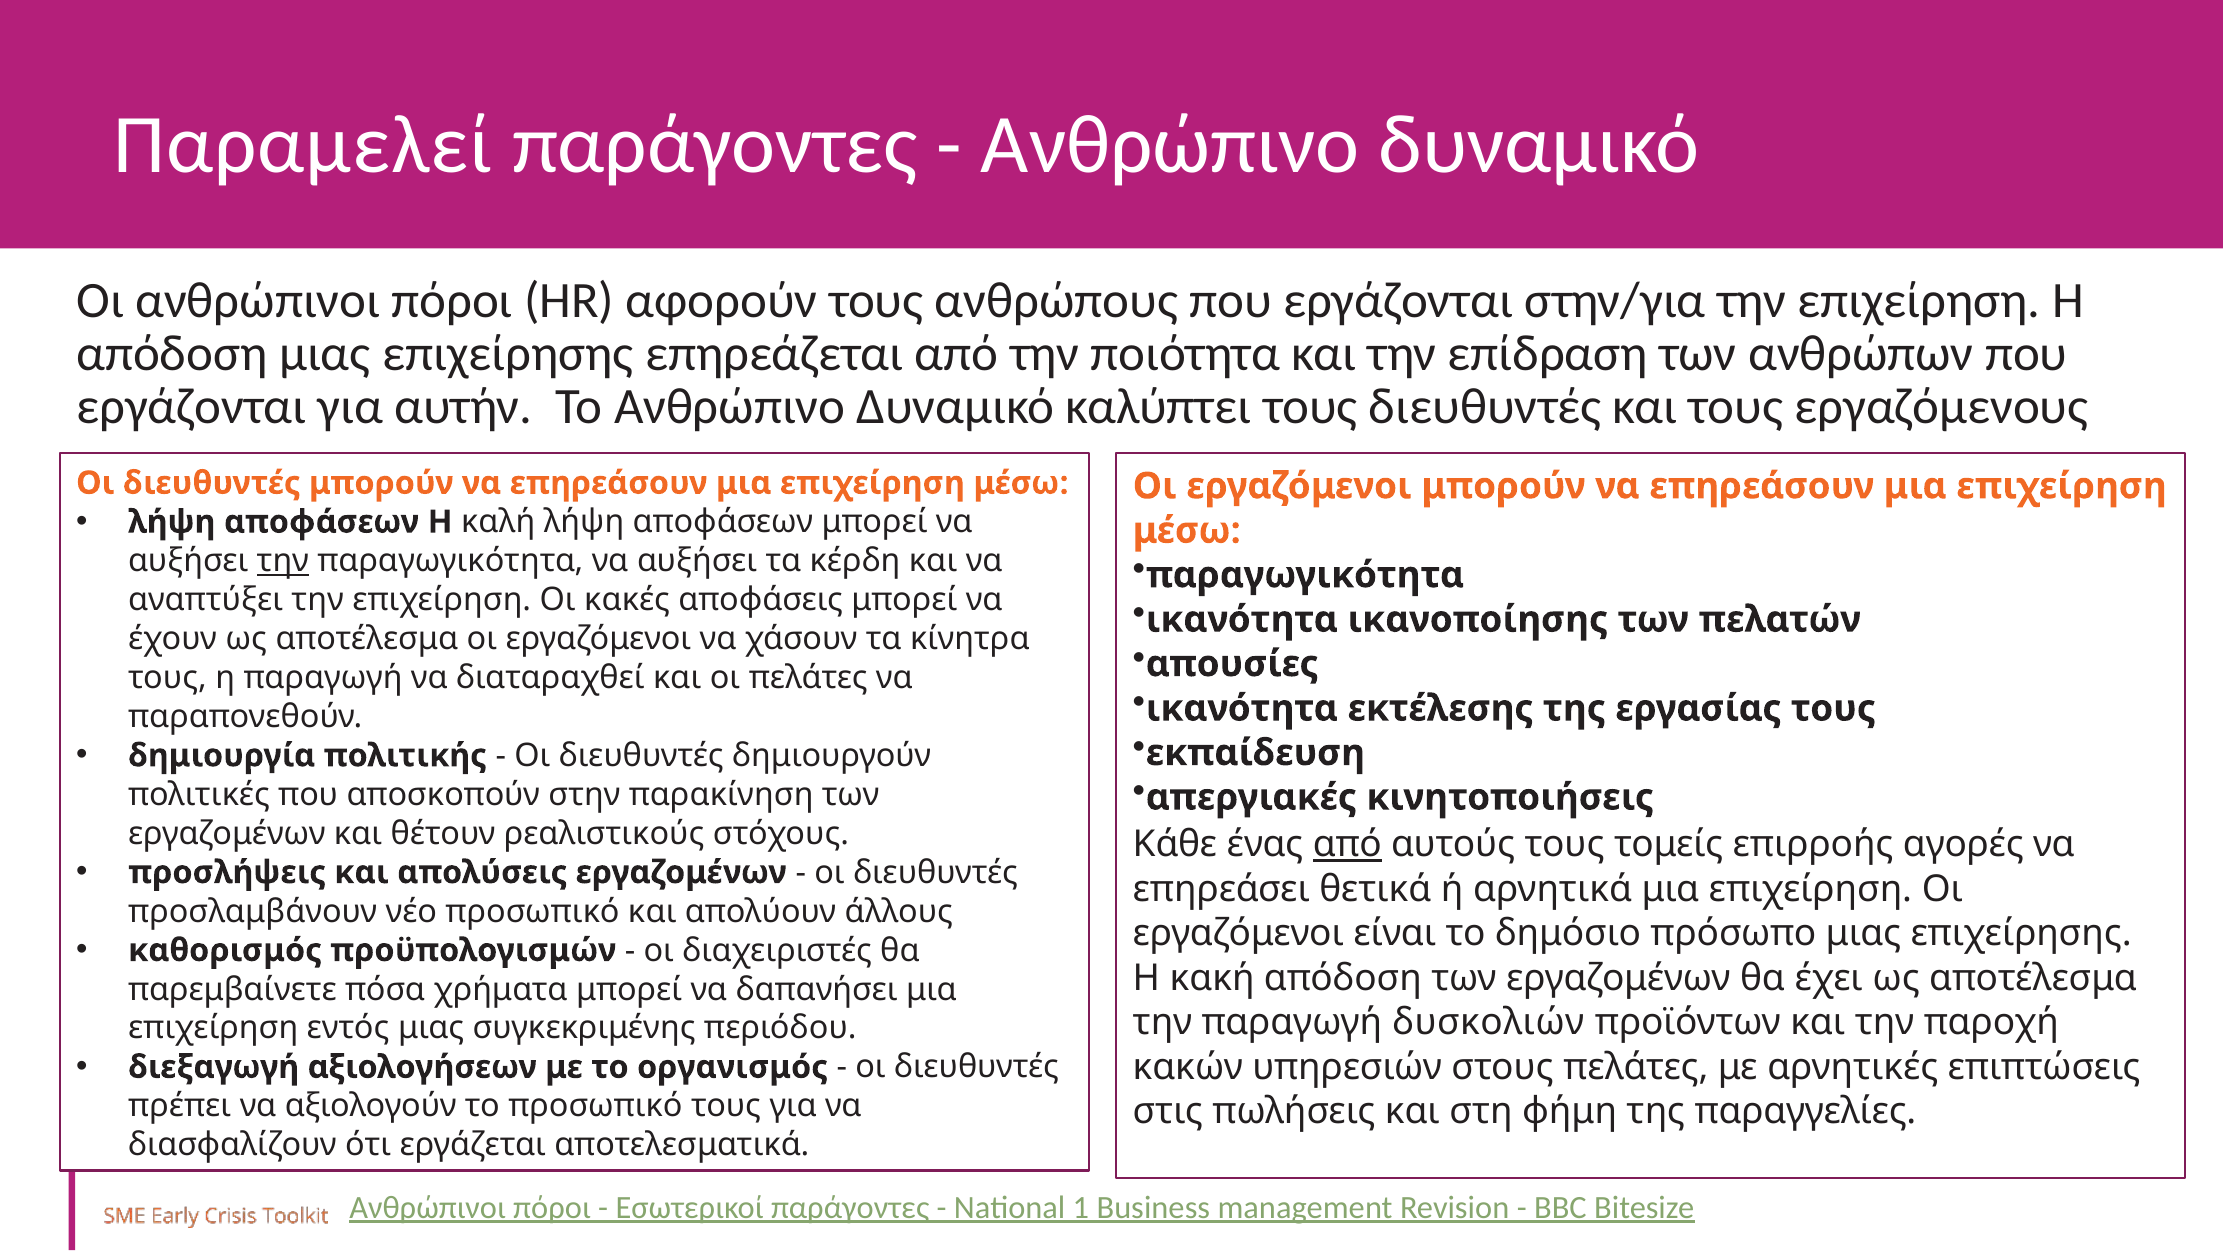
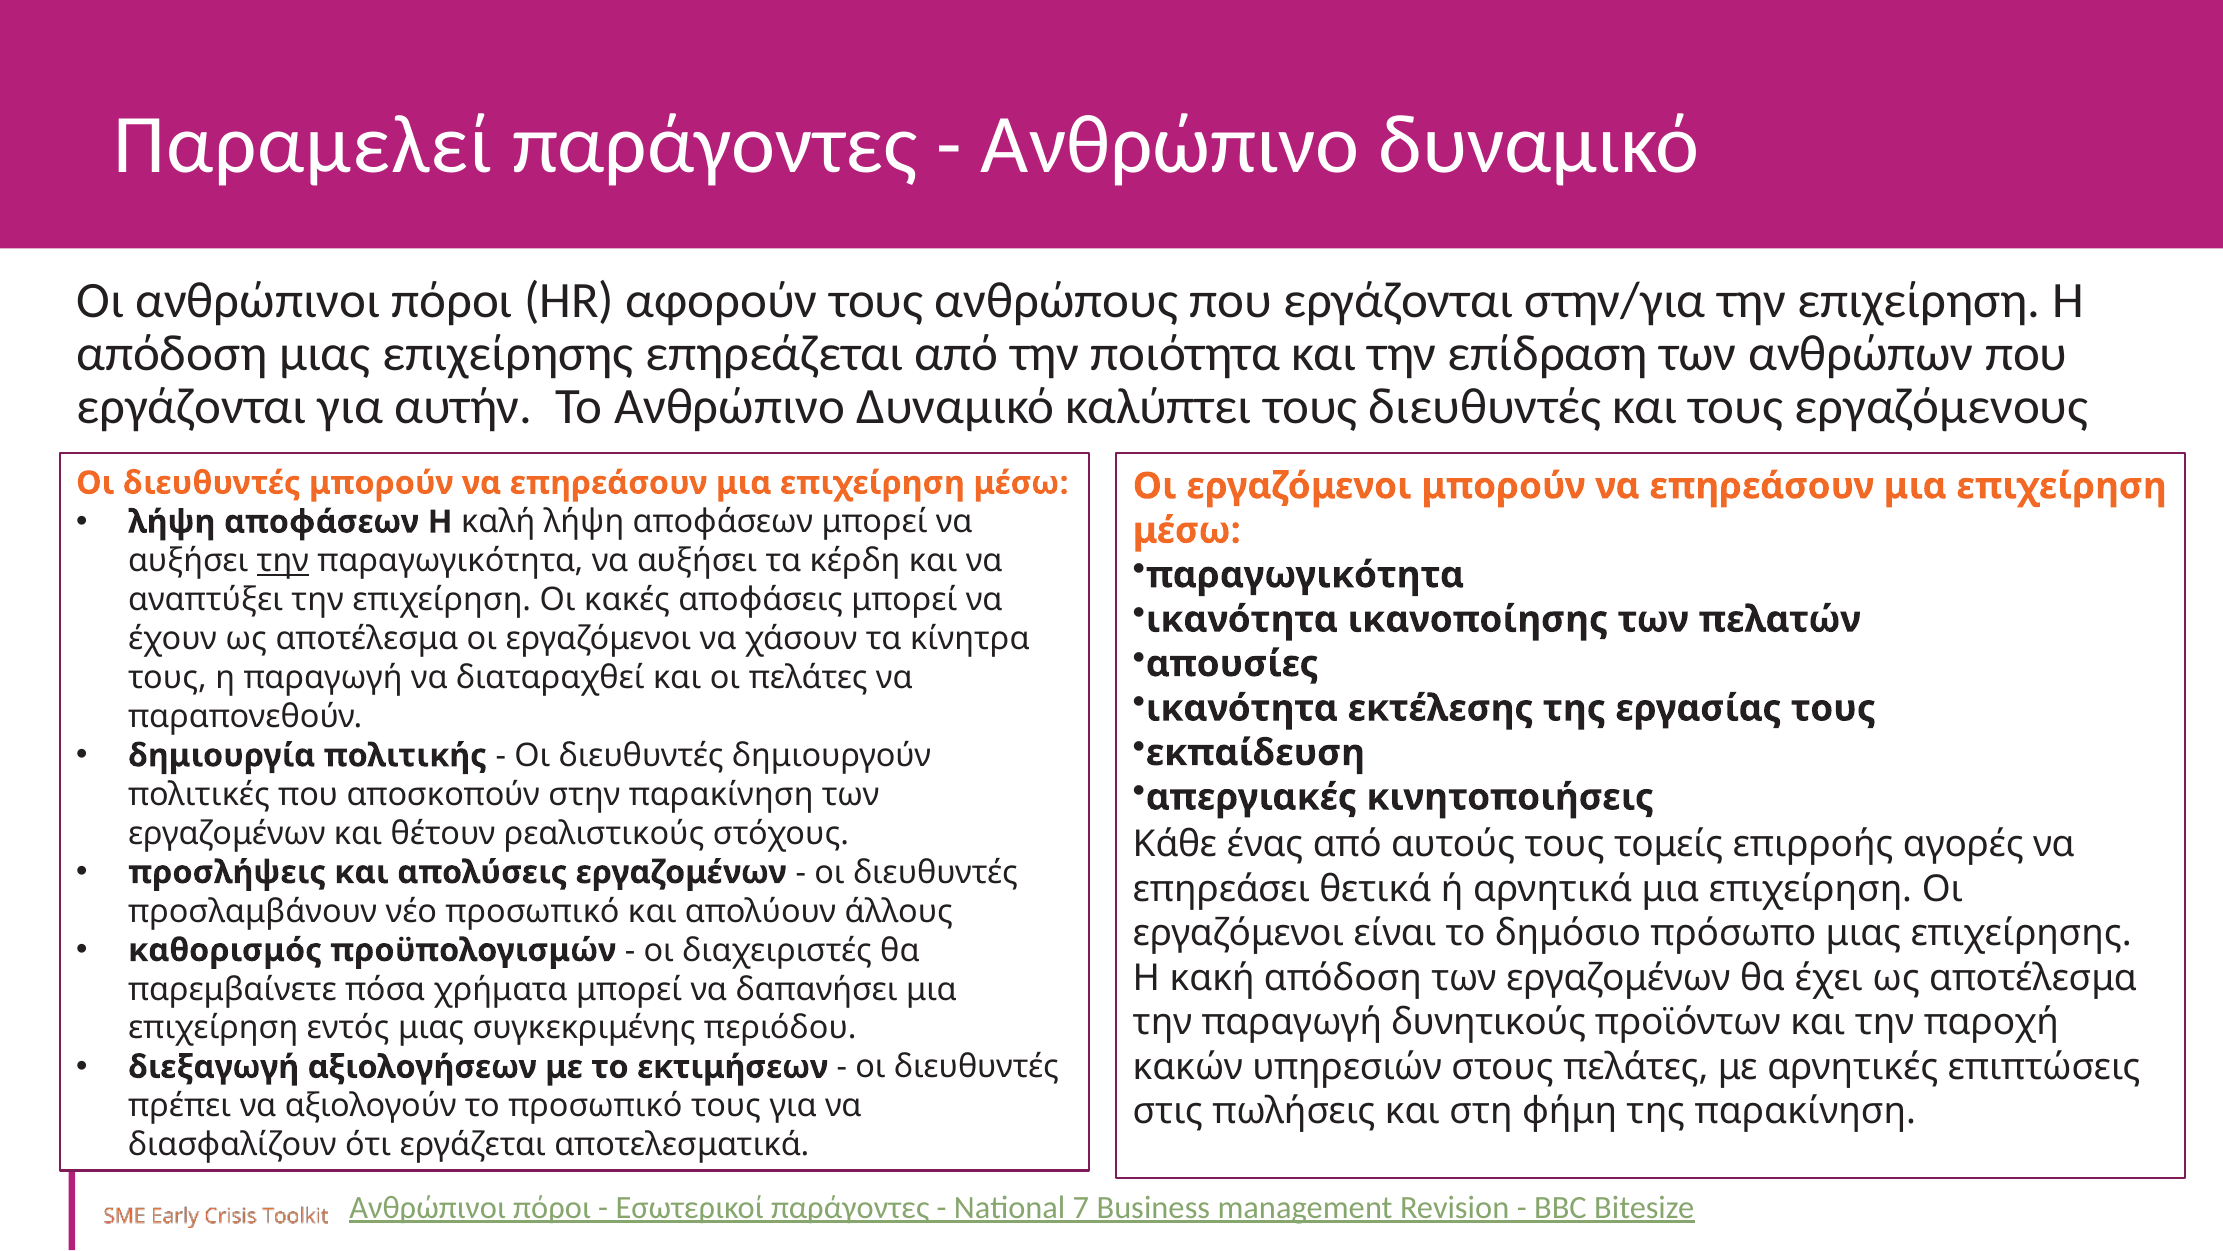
από underline: present -> none (1347, 844)
δυσκολιών: δυσκολιών -> δυνητικούς (1489, 1022)
οργανισμός: οργανισμός -> εκτιμήσεων (733, 1067)
της παραγγελίες: παραγγελίες -> παρακίνηση (1805, 1111)
1: 1 -> 7 (1081, 1207)
